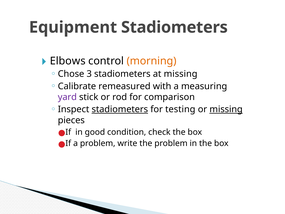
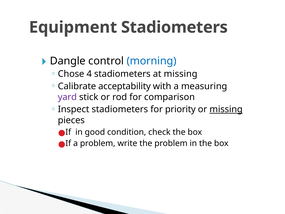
Elbows: Elbows -> Dangle (68, 61)
morning colour: orange -> blue (152, 61)
3: 3 -> 4 (89, 74)
remeasured: remeasured -> acceptability (125, 86)
stadiometers underline: present -> none (120, 109)
testing: testing -> priority (180, 109)
